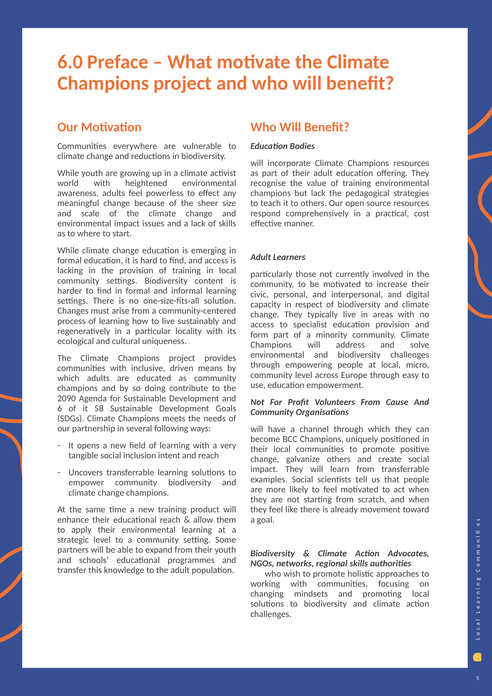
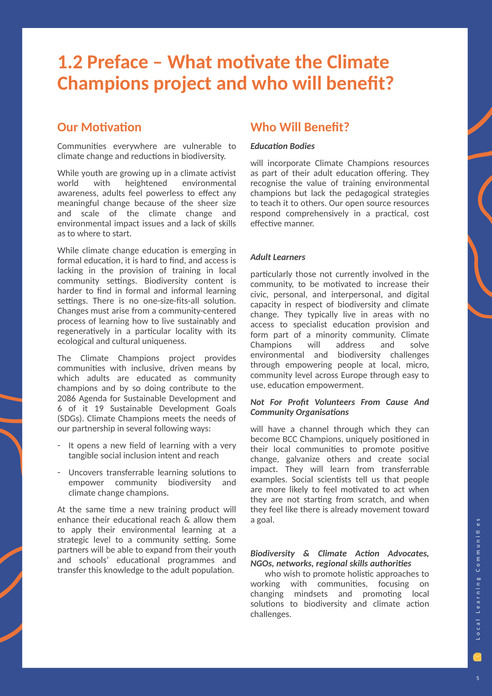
6.0: 6.0 -> 1.2 (70, 62)
2090: 2090 -> 2086 (67, 398)
58: 58 -> 19 (99, 408)
